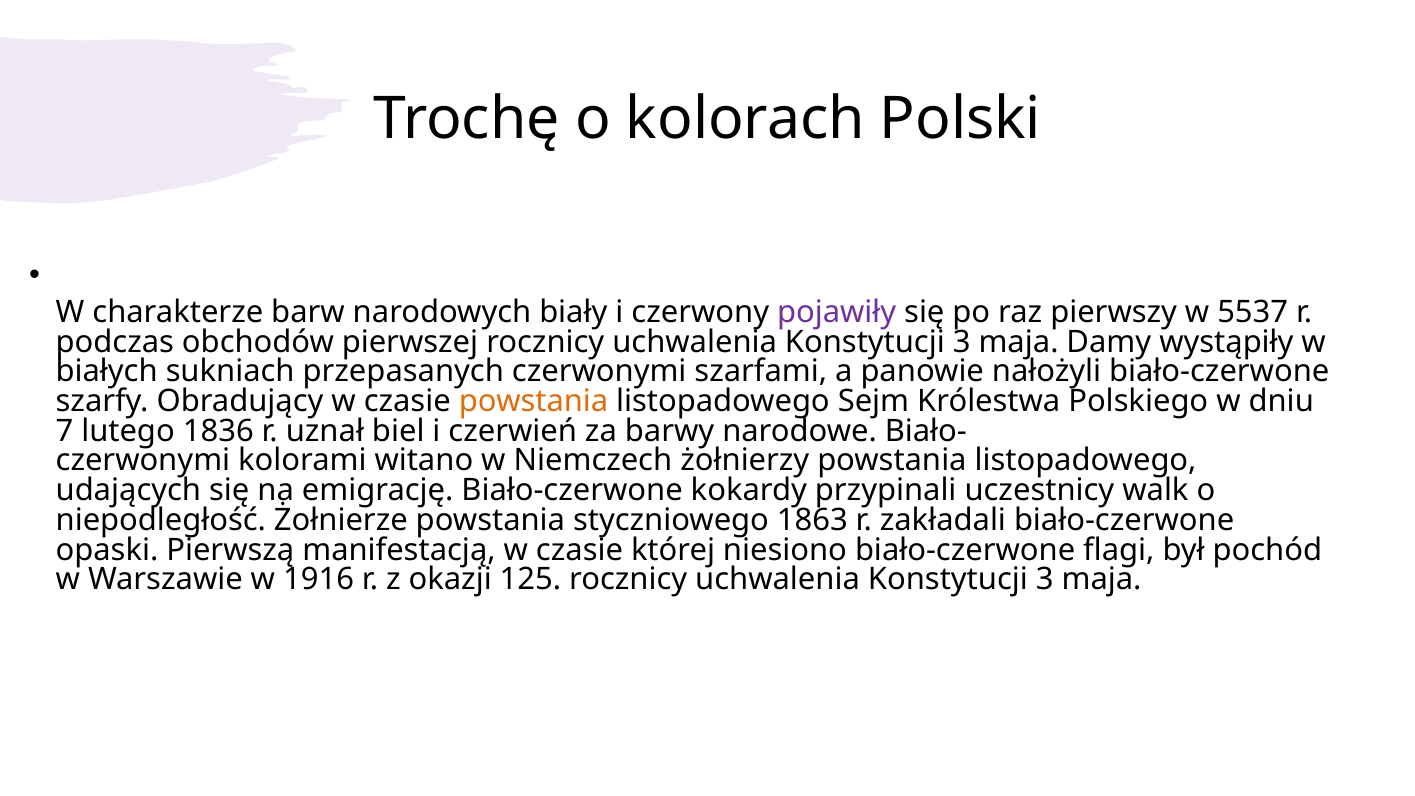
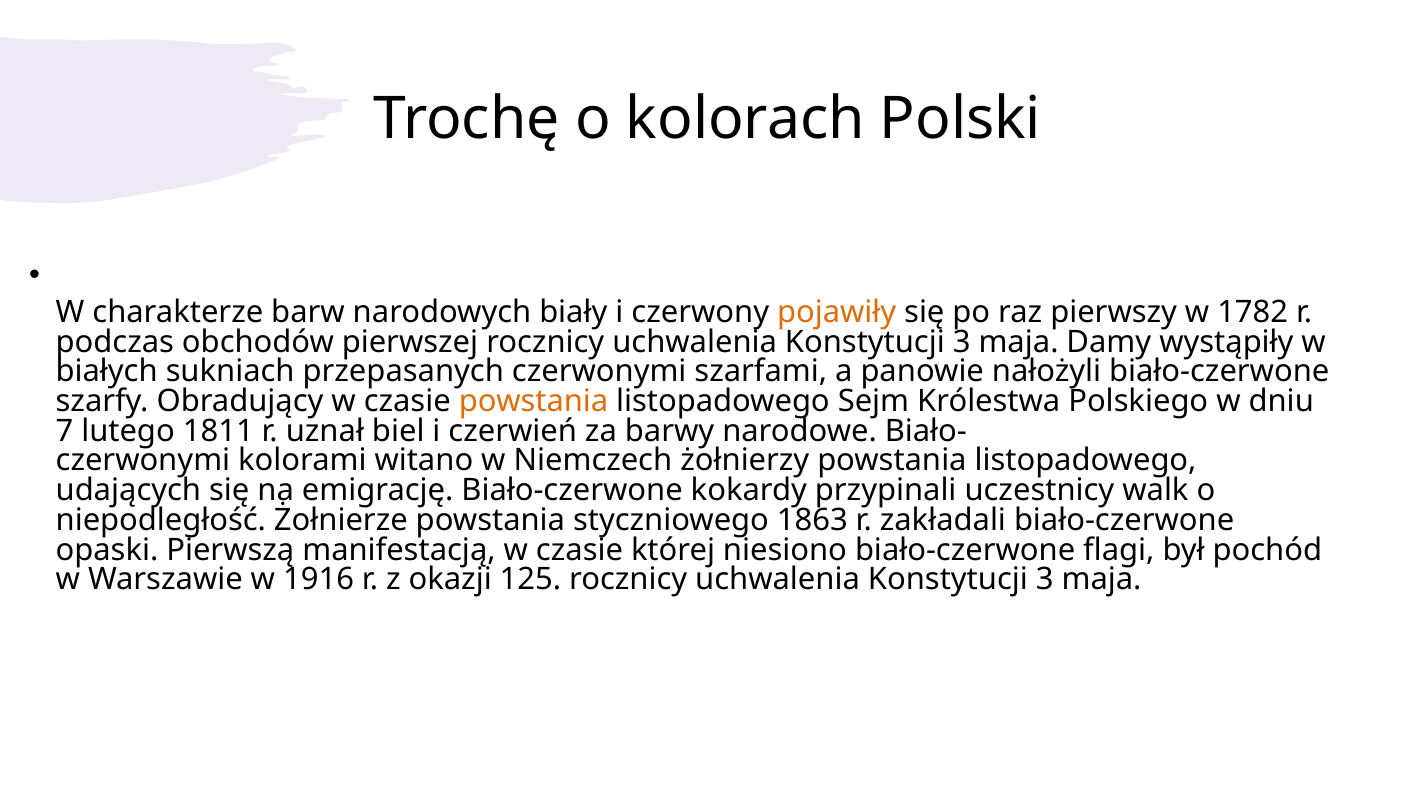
pojawiły colour: purple -> orange (837, 312)
5537: 5537 -> 1782 (1253, 312)
1836: 1836 -> 1811 (218, 431)
